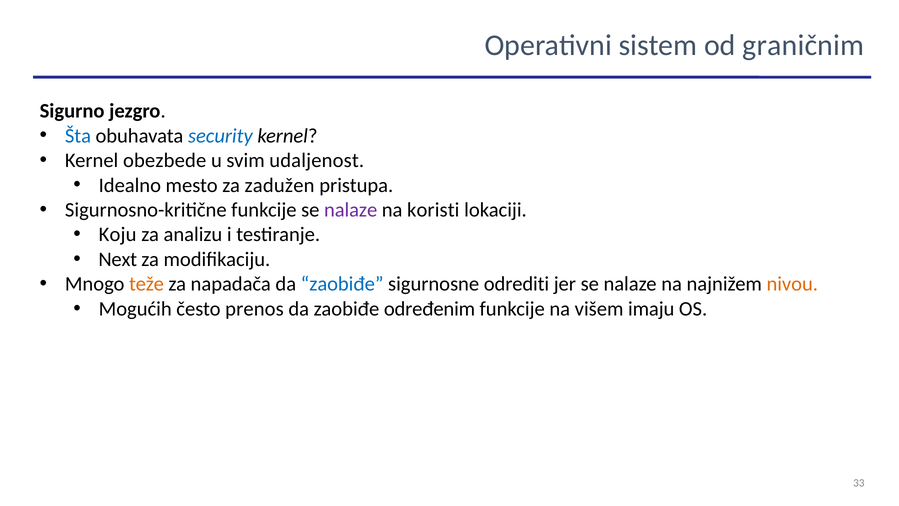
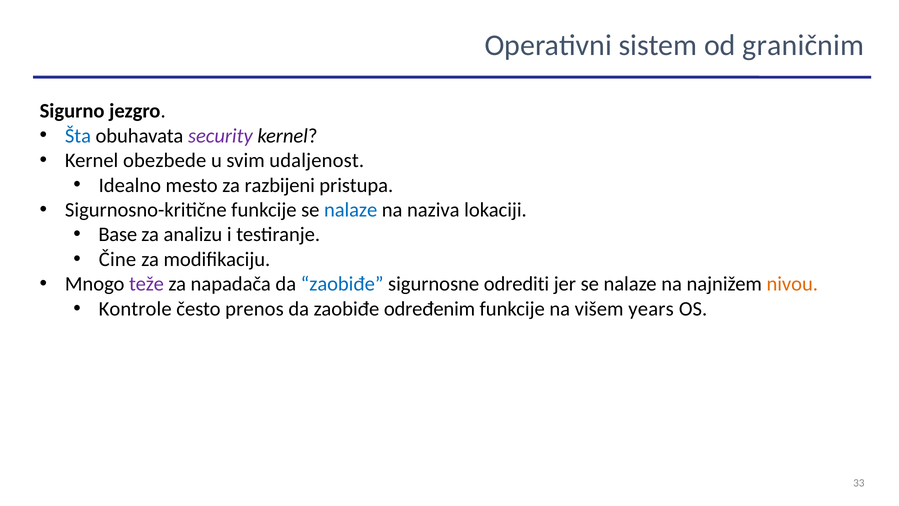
security colour: blue -> purple (220, 136)
zadužen: zadužen -> razbijeni (280, 185)
nalaze colour: purple -> blue (351, 210)
koristi: koristi -> naziva (433, 210)
Koju: Koju -> Base (118, 235)
Next: Next -> Čine (118, 259)
teže colour: orange -> purple (147, 284)
Mogućih: Mogućih -> Kontrole (135, 309)
imaju: imaju -> years (651, 309)
